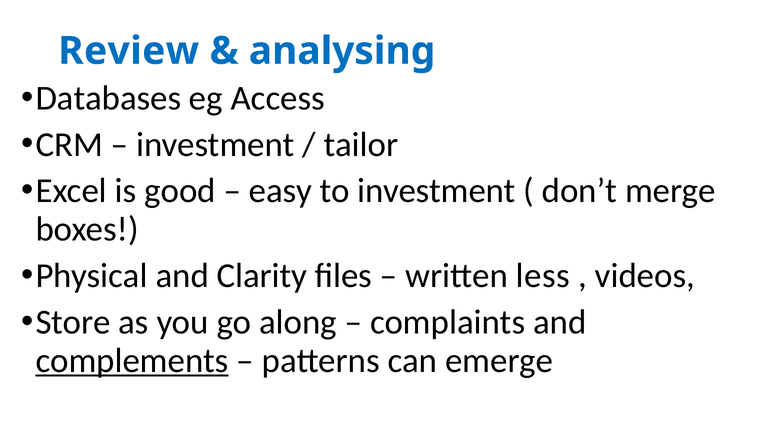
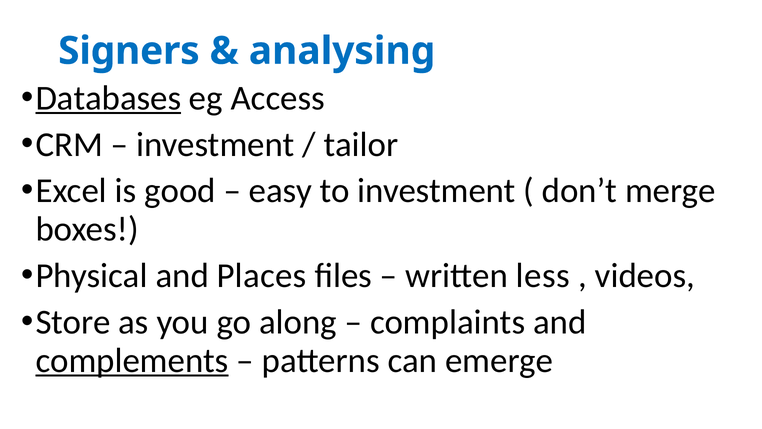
Review: Review -> Signers (129, 51)
Databases underline: none -> present (108, 98)
Clarity: Clarity -> Places (262, 275)
